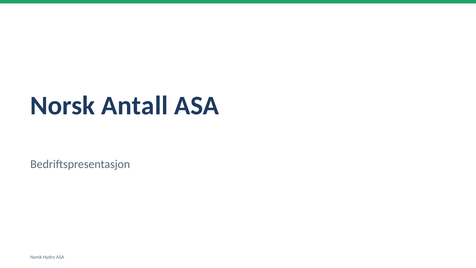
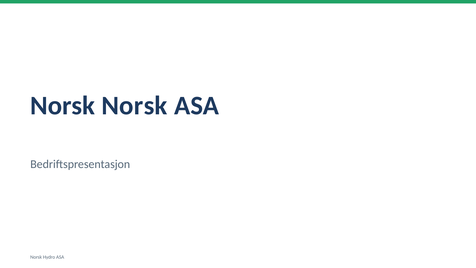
Norsk Antall: Antall -> Norsk (134, 106)
